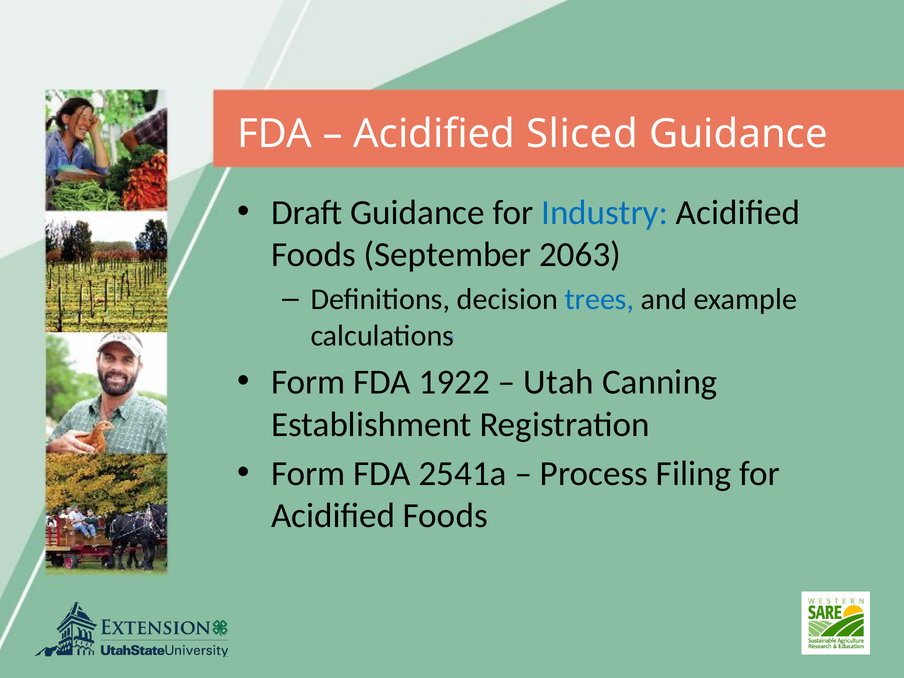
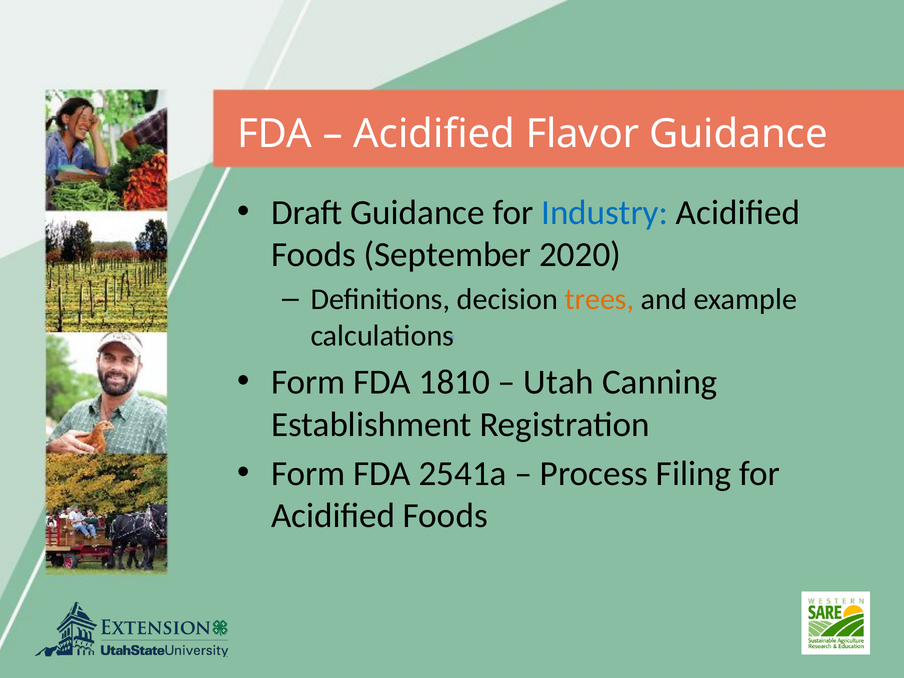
Sliced: Sliced -> Flavor (582, 134)
2063: 2063 -> 2020 (580, 255)
trees colour: blue -> orange (599, 299)
1922: 1922 -> 1810 (454, 382)
